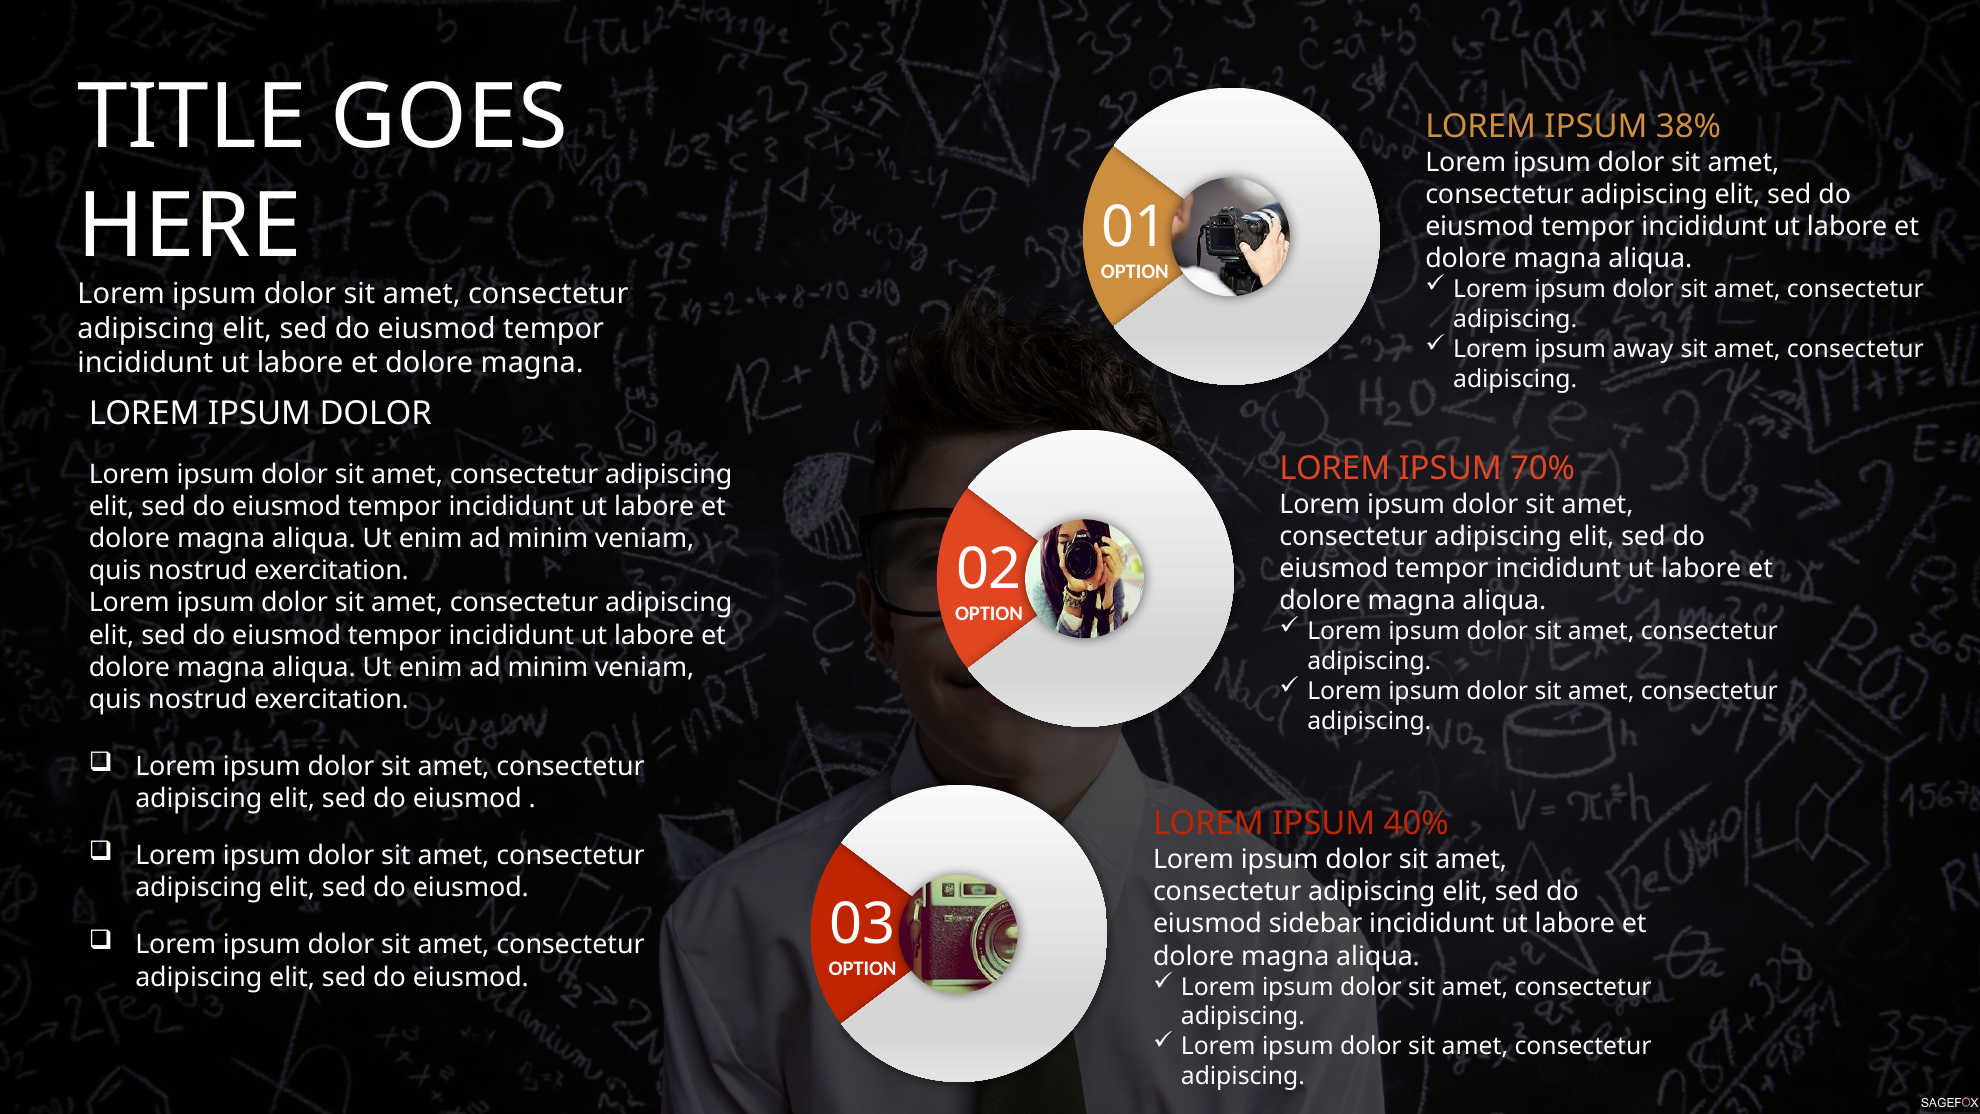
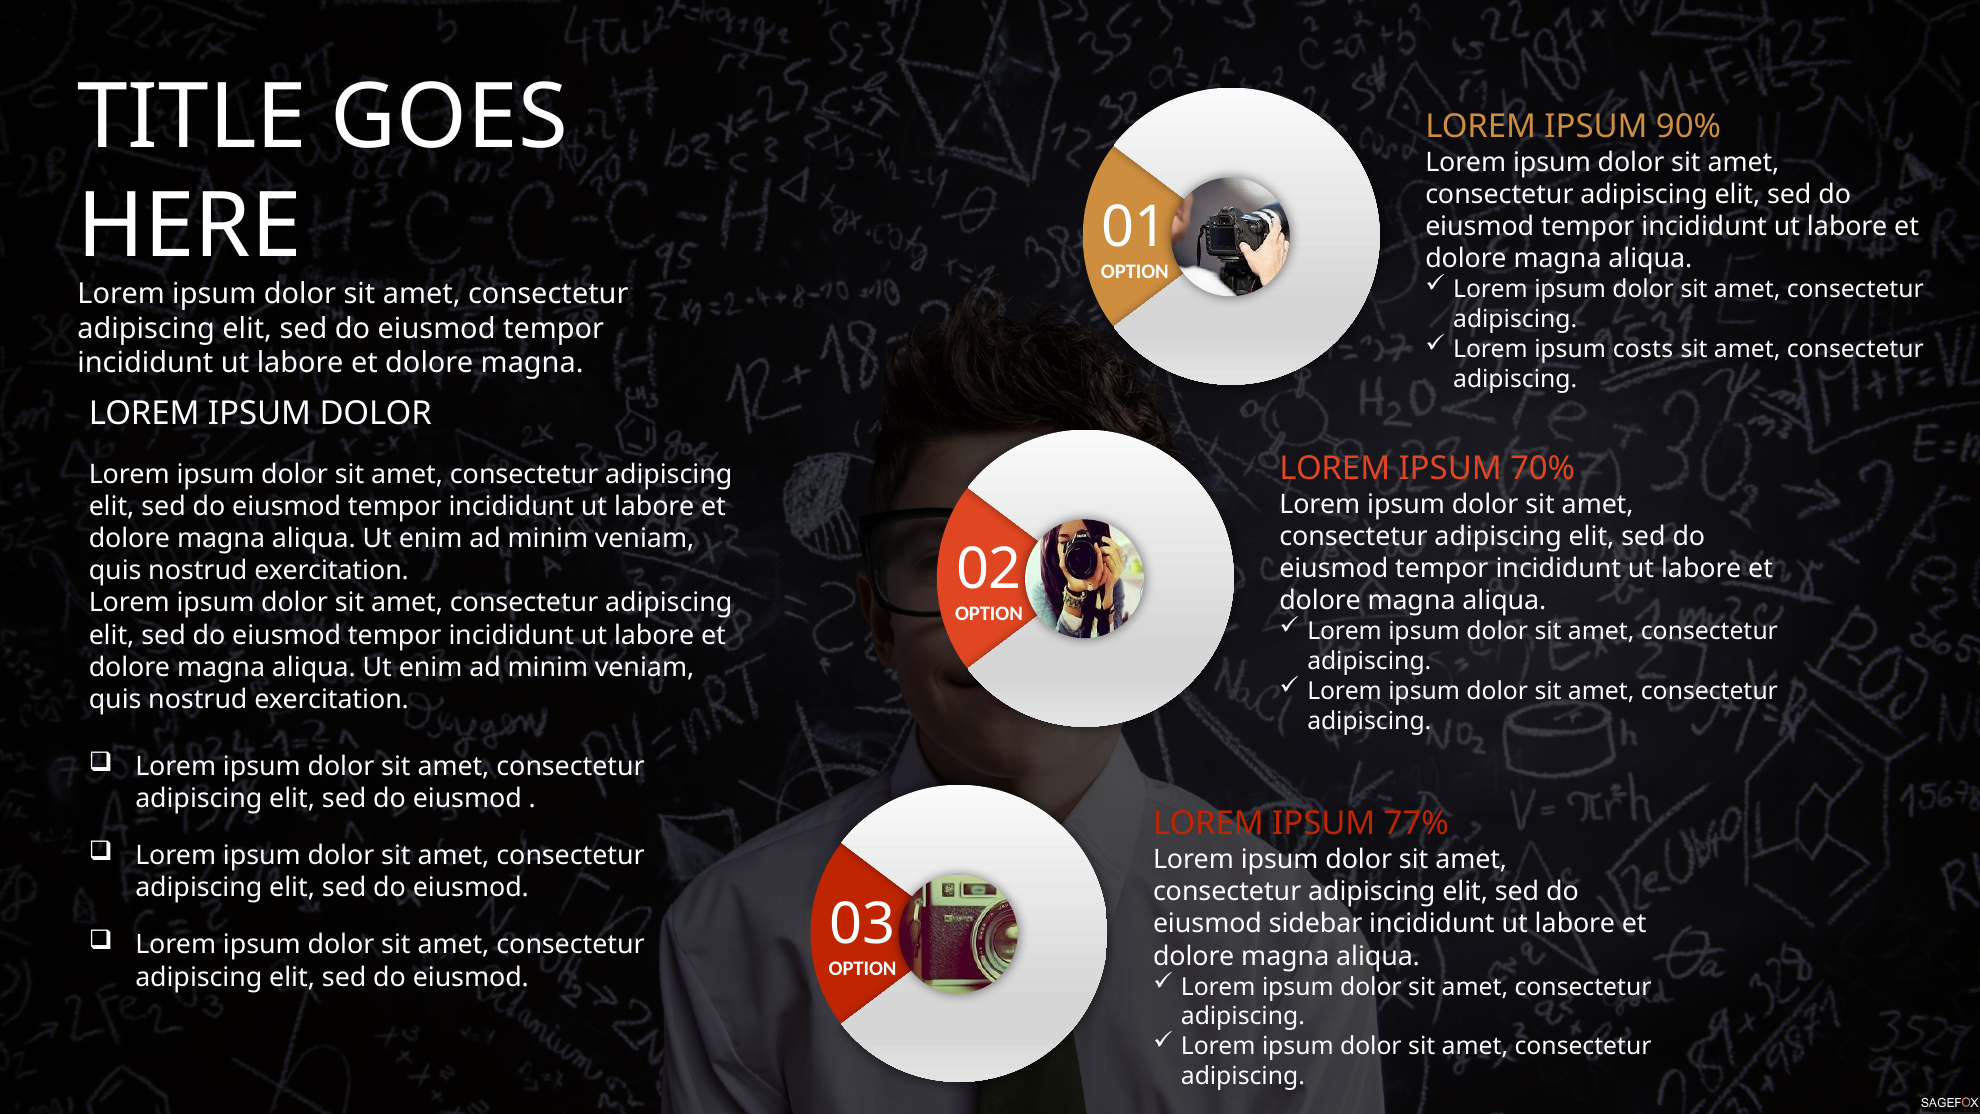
38%: 38% -> 90% (1689, 127)
away: away -> costs (1643, 349)
40%: 40% -> 77% (1416, 824)
